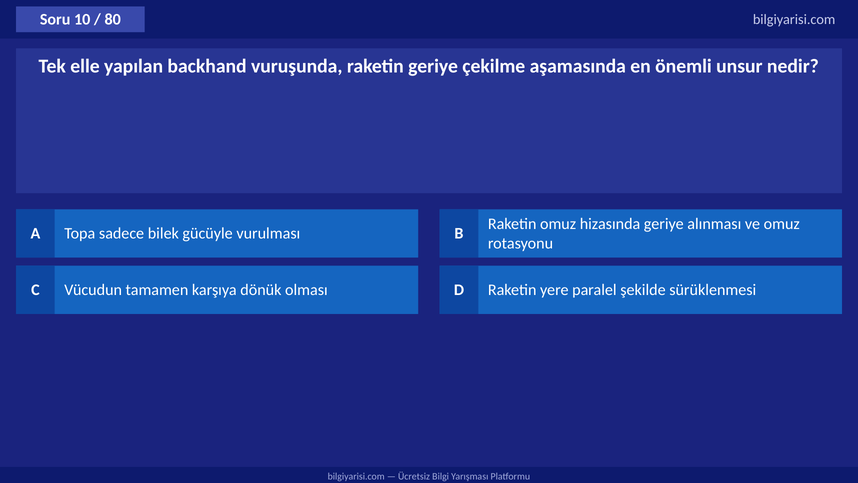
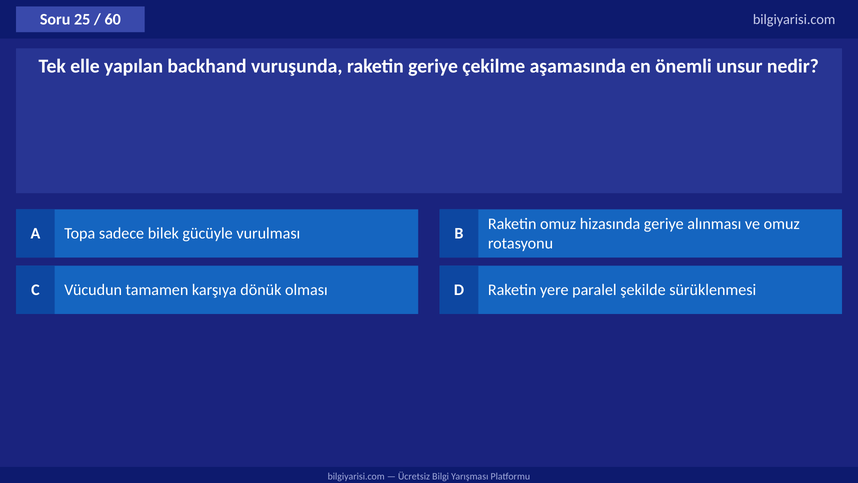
10: 10 -> 25 (82, 20)
80: 80 -> 60 (113, 20)
